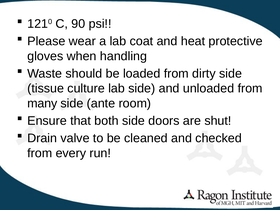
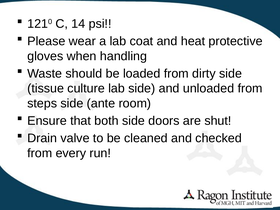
90: 90 -> 14 (78, 24)
many: many -> steps (42, 103)
